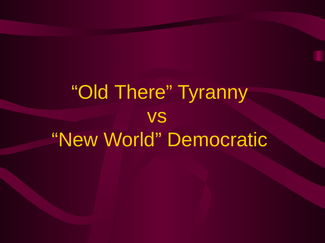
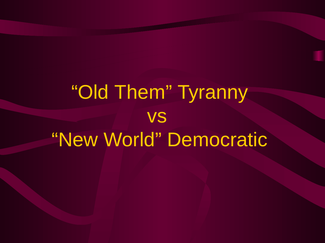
There: There -> Them (143, 93)
